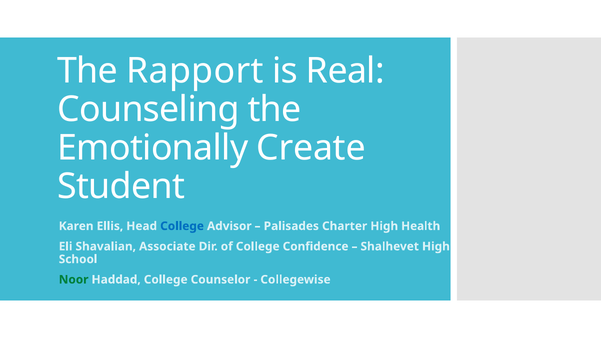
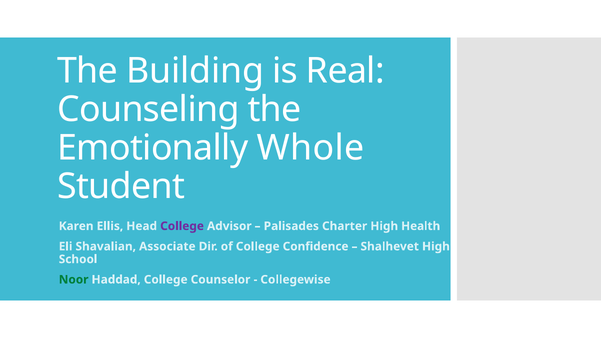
Rapport: Rapport -> Building (195, 71)
Create: Create -> Whole (311, 148)
College colour: blue -> purple (182, 226)
